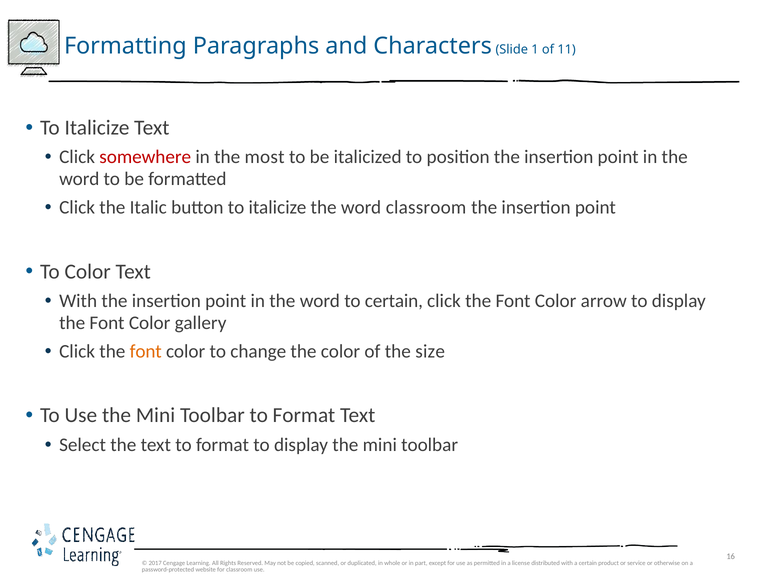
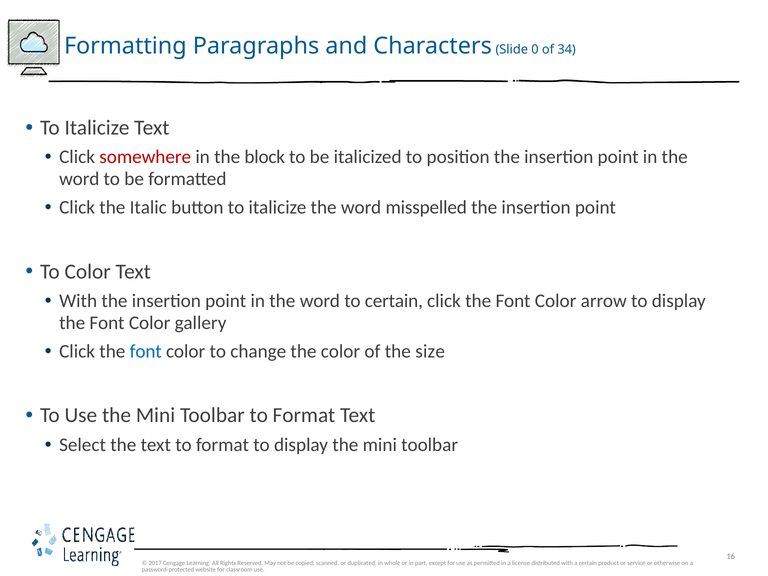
1: 1 -> 0 (535, 49)
11: 11 -> 34 (567, 49)
most: most -> block (265, 157)
word classroom: classroom -> misspelled (426, 207)
font colour: orange -> blue (146, 351)
